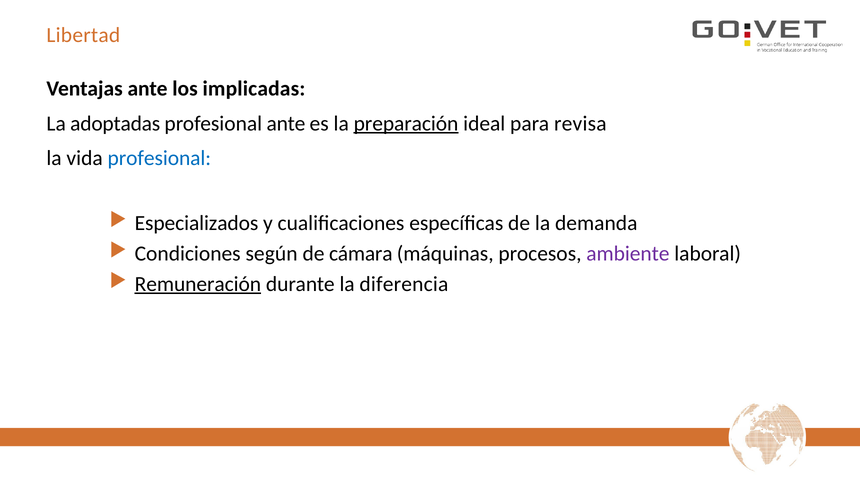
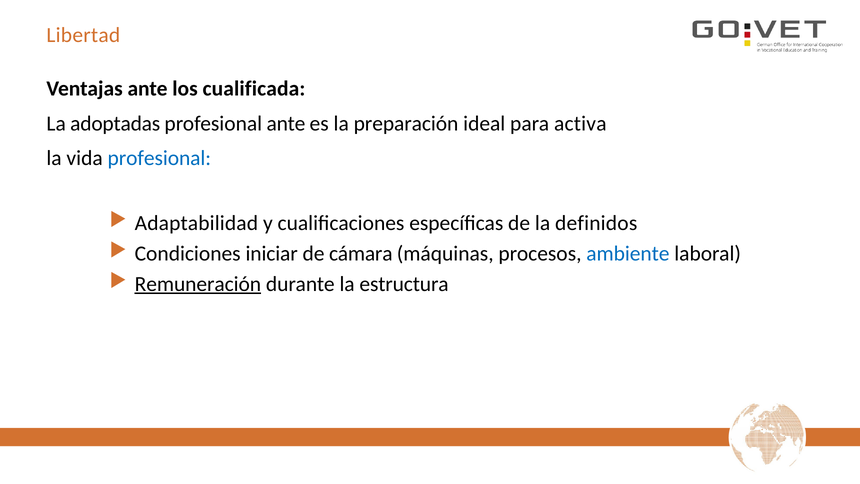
implicadas: implicadas -> cualificada (254, 89)
preparación underline: present -> none (406, 123)
revisa: revisa -> activa (580, 123)
Especializados: Especializados -> Adaptabilidad (196, 223)
demanda: demanda -> definidos (596, 223)
según: según -> iniciar (272, 253)
ambiente colour: purple -> blue (628, 253)
diferencia: diferencia -> estructura (404, 284)
